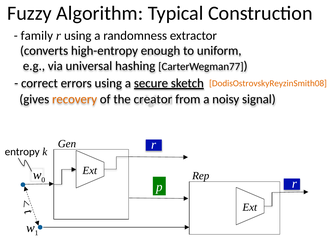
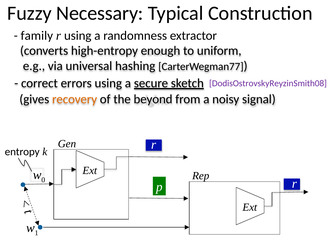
Algorithm: Algorithm -> Necessary (100, 13)
DodisOstrovskyReyzinSmith08 colour: orange -> purple (268, 83)
creator: creator -> beyond (153, 99)
